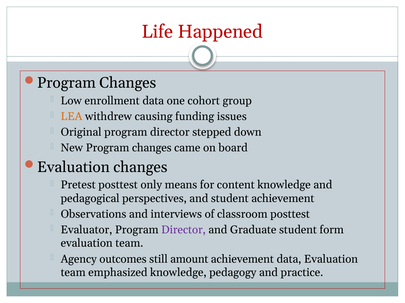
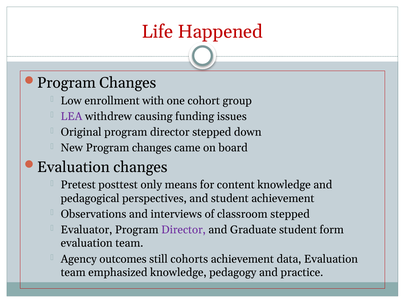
enrollment data: data -> with (153, 101)
LEA colour: orange -> purple (72, 117)
classroom posttest: posttest -> stepped (290, 215)
amount: amount -> cohorts (189, 260)
